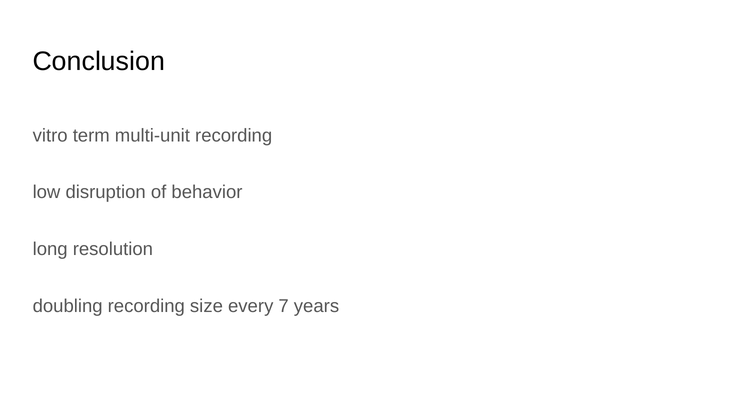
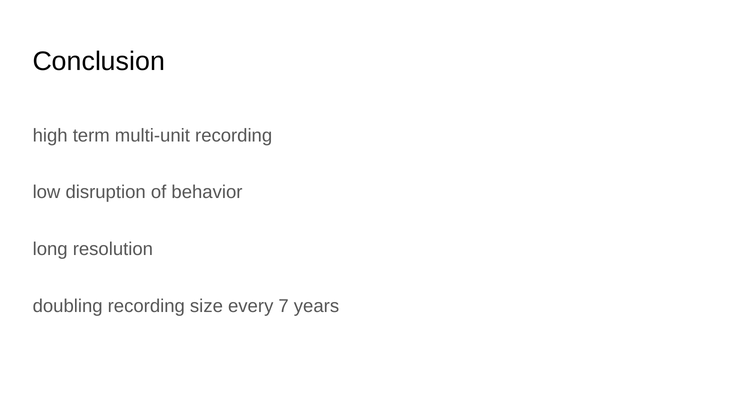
vitro: vitro -> high (50, 135)
